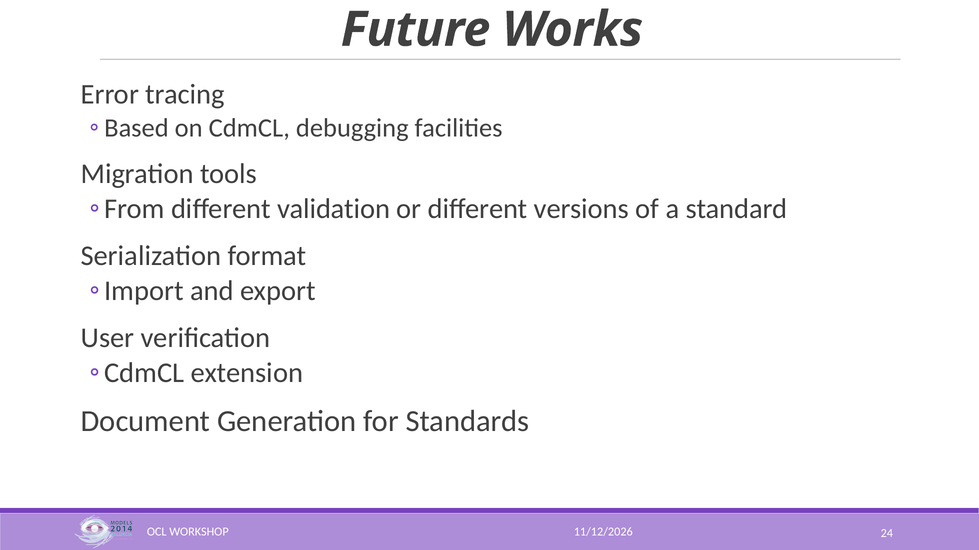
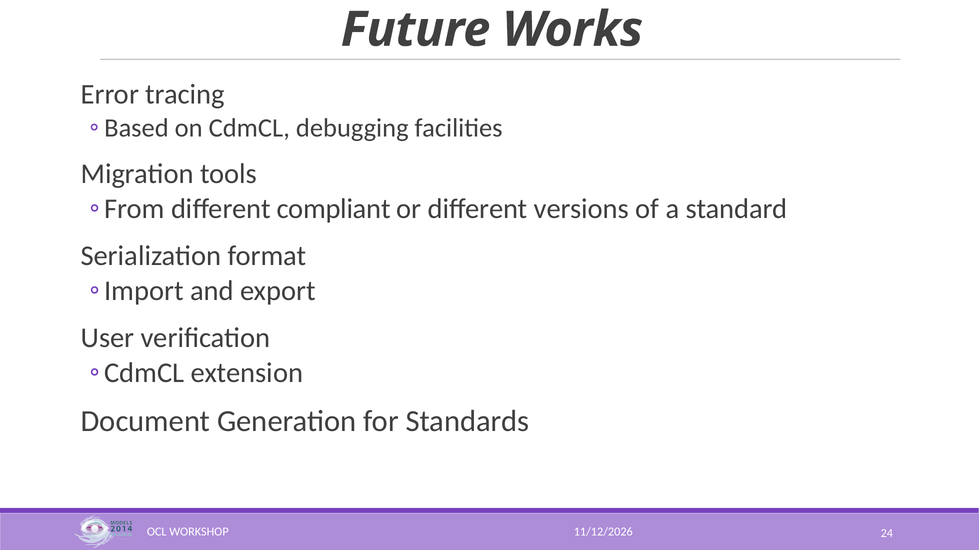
validation: validation -> compliant (334, 209)
